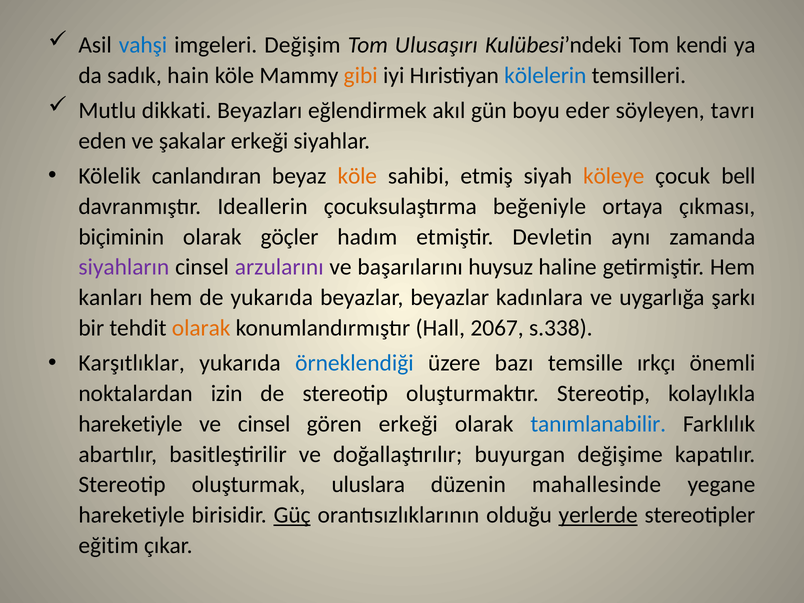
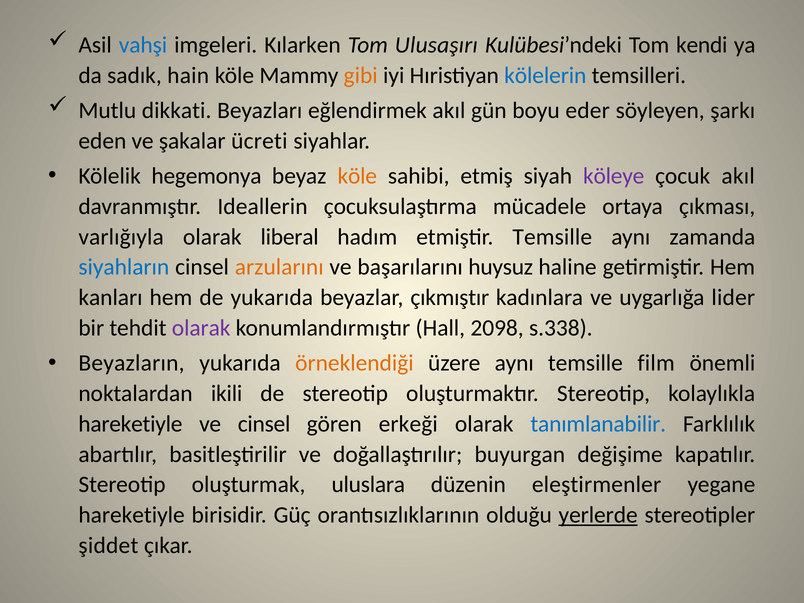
Değişim: Değişim -> Kılarken (303, 45)
tavrı: tavrı -> şarkı (733, 110)
şakalar erkeği: erkeği -> ücreti (259, 141)
canlandıran: canlandıran -> hegemonya (206, 176)
köleye colour: orange -> purple (614, 176)
çocuk bell: bell -> akıl (738, 176)
beğeniyle: beğeniyle -> mücadele (540, 206)
biçiminin: biçiminin -> varlığıyla (121, 237)
göçler: göçler -> liberal (290, 237)
etmiştir Devletin: Devletin -> Temsille (552, 237)
siyahların colour: purple -> blue (124, 267)
arzularını colour: purple -> orange (279, 267)
beyazlar beyazlar: beyazlar -> çıkmıştır (450, 298)
şarkı: şarkı -> lider (733, 298)
olarak colour: orange -> purple (201, 328)
2067: 2067 -> 2098 (497, 328)
Karşıtlıklar: Karşıtlıklar -> Beyazların (132, 363)
örneklendiği colour: blue -> orange (354, 363)
üzere bazı: bazı -> aynı (514, 363)
ırkçı: ırkçı -> film (656, 363)
izin: izin -> ikili (227, 394)
mahallesinde: mahallesinde -> eleştirmenler (597, 485)
Güç underline: present -> none (292, 515)
eğitim: eğitim -> şiddet (108, 546)
